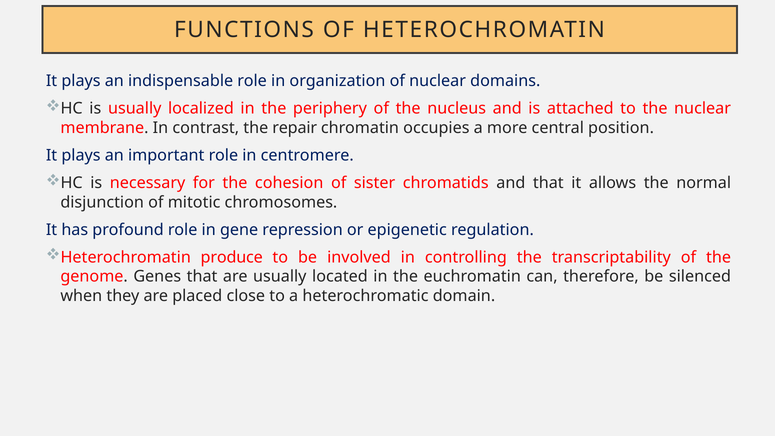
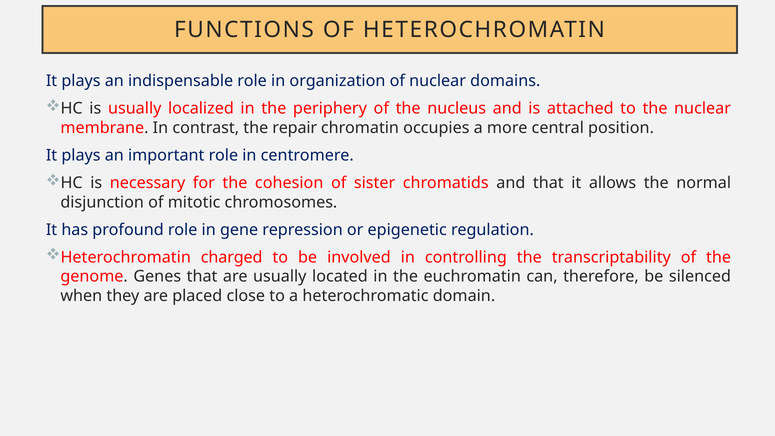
produce: produce -> charged (232, 257)
